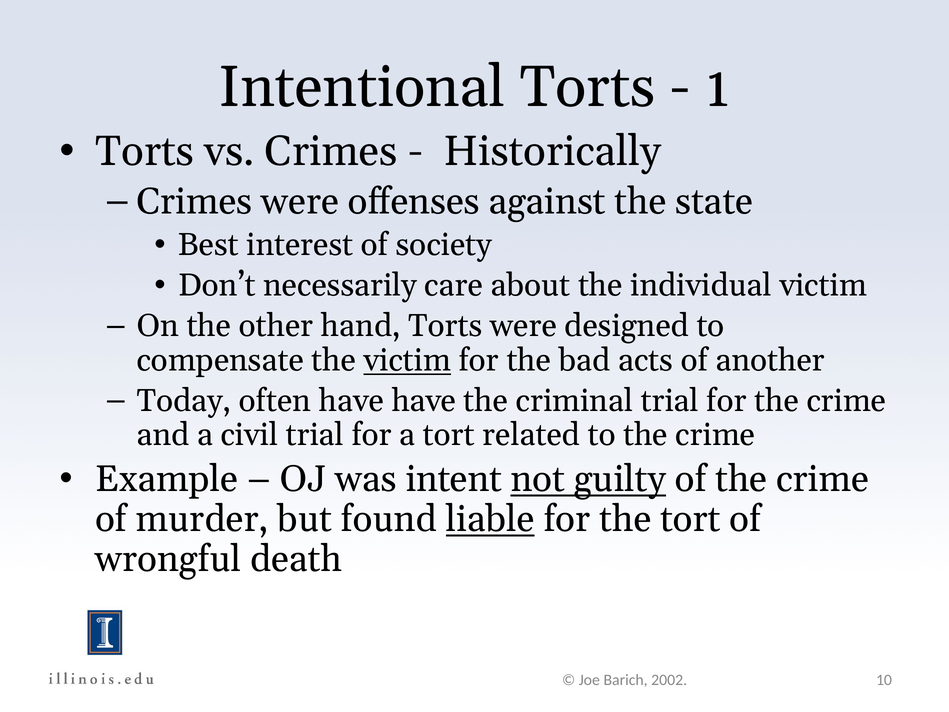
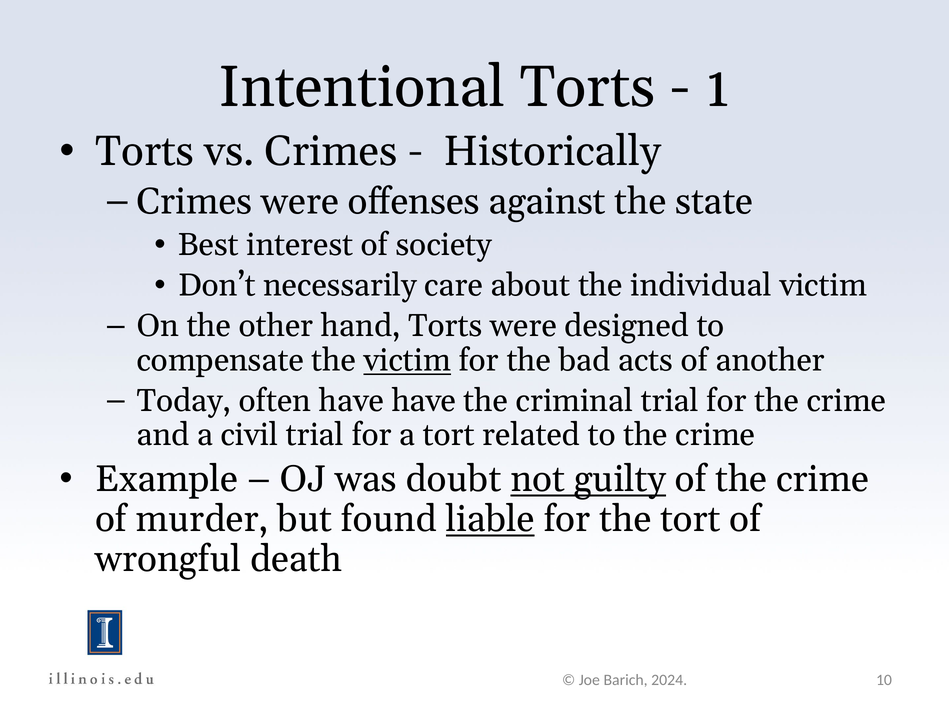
intent: intent -> doubt (453, 479)
2002: 2002 -> 2024 (669, 680)
